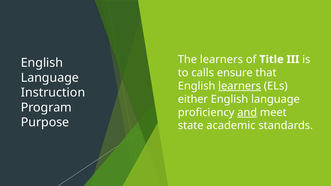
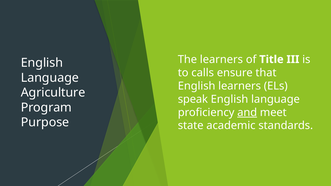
learners underline: present -> none (240, 86)
Instruction: Instruction -> Agriculture (53, 93)
either: either -> speak (193, 99)
